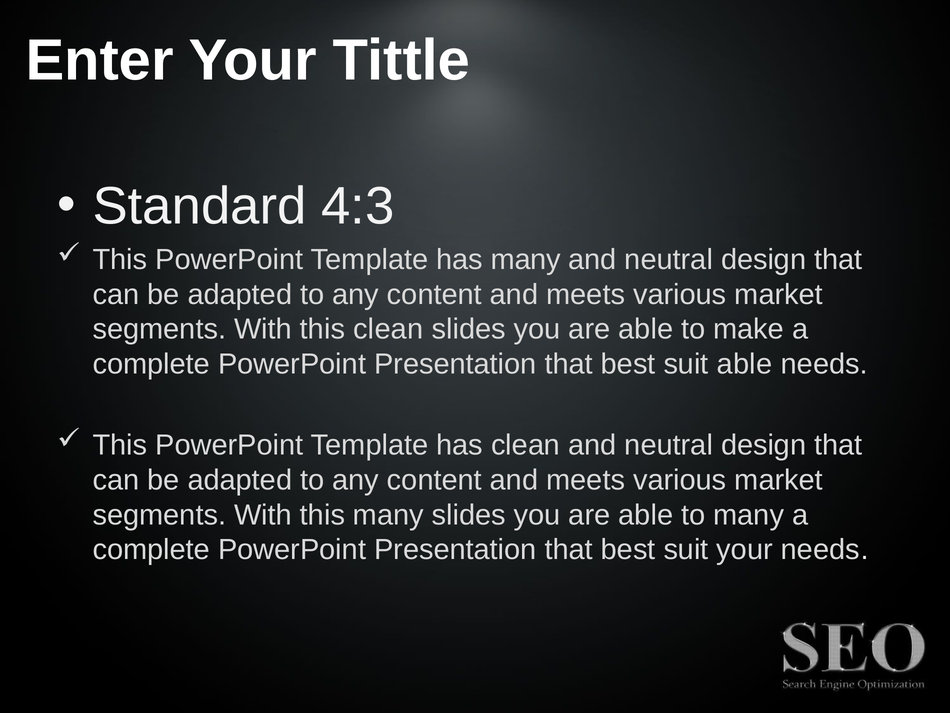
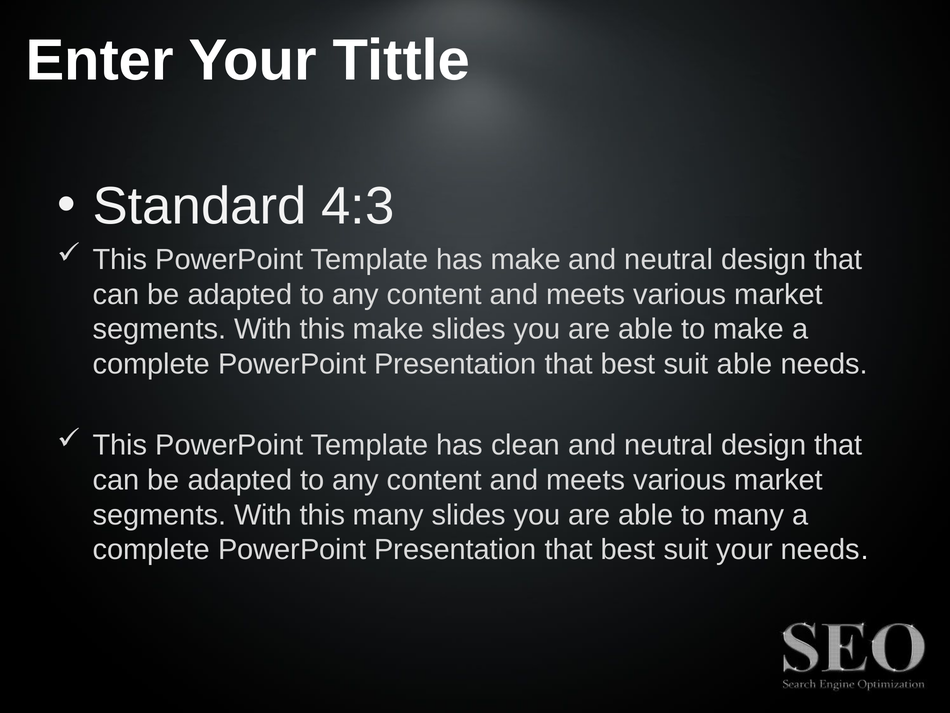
has many: many -> make (526, 259)
this clean: clean -> make (388, 329)
